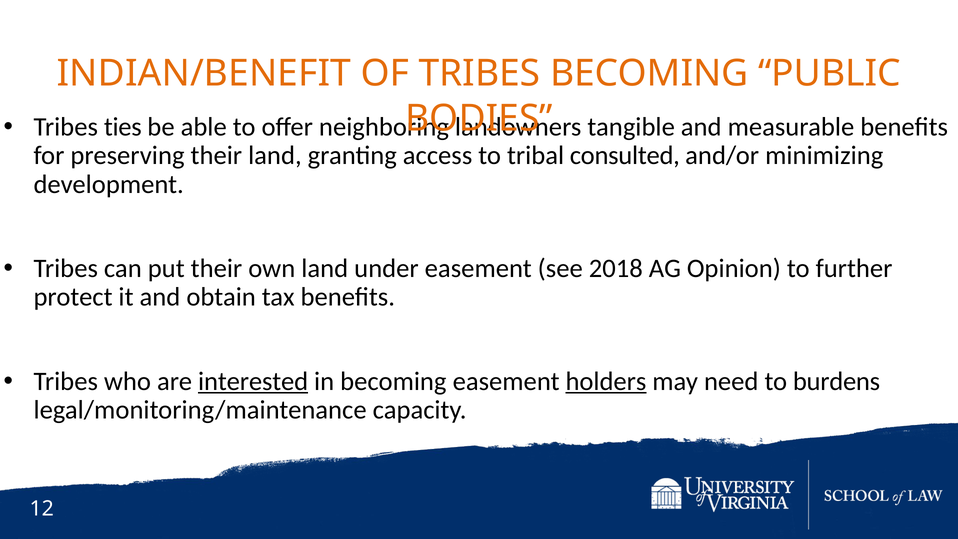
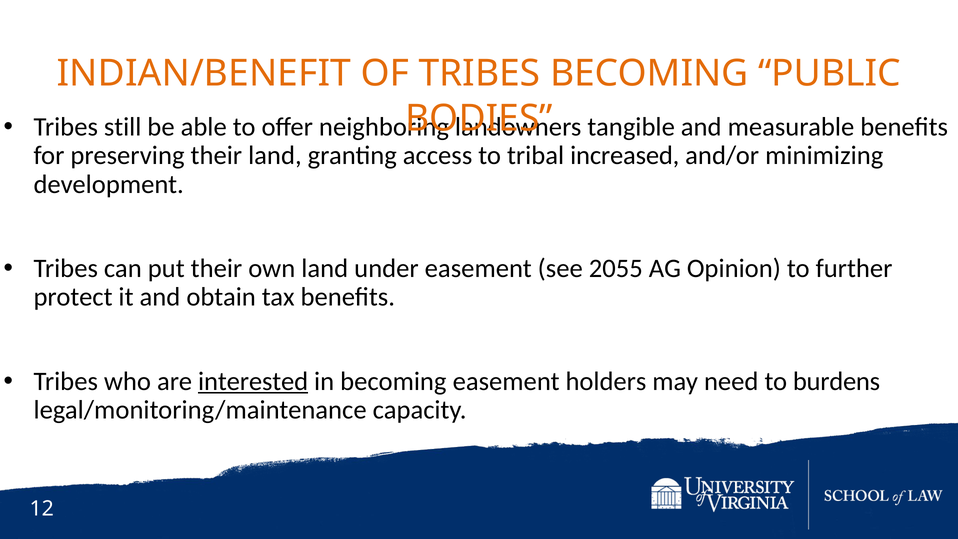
ties: ties -> still (123, 127)
consulted: consulted -> increased (625, 156)
2018: 2018 -> 2055 (616, 268)
holders underline: present -> none (606, 381)
